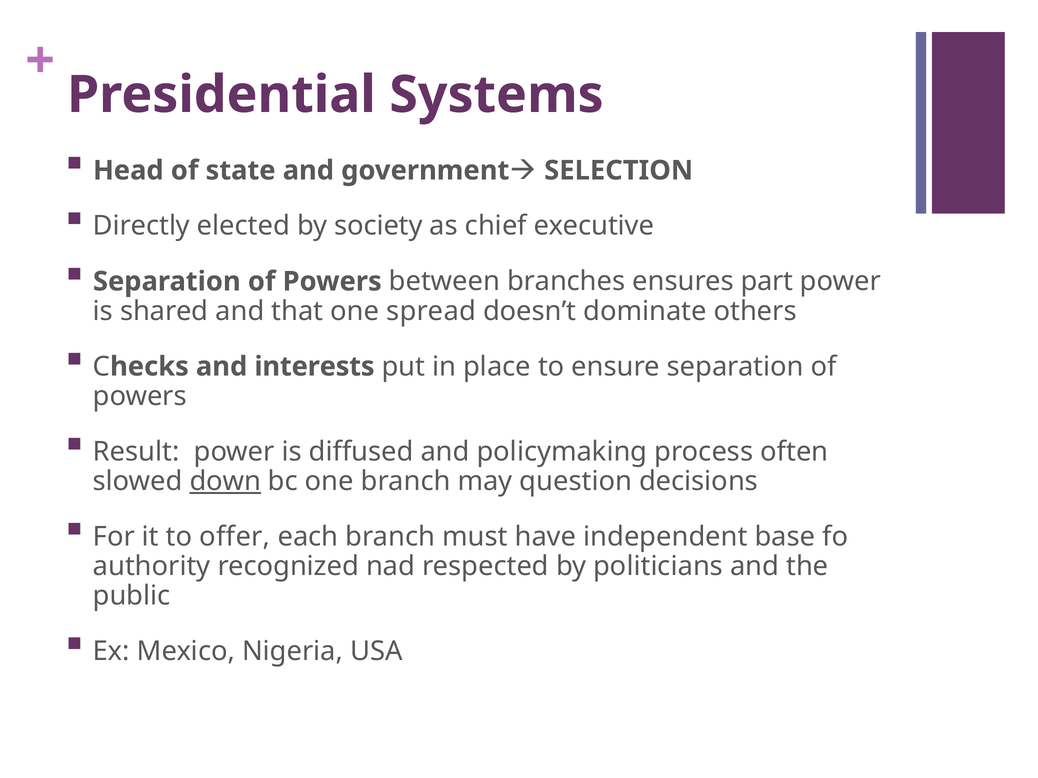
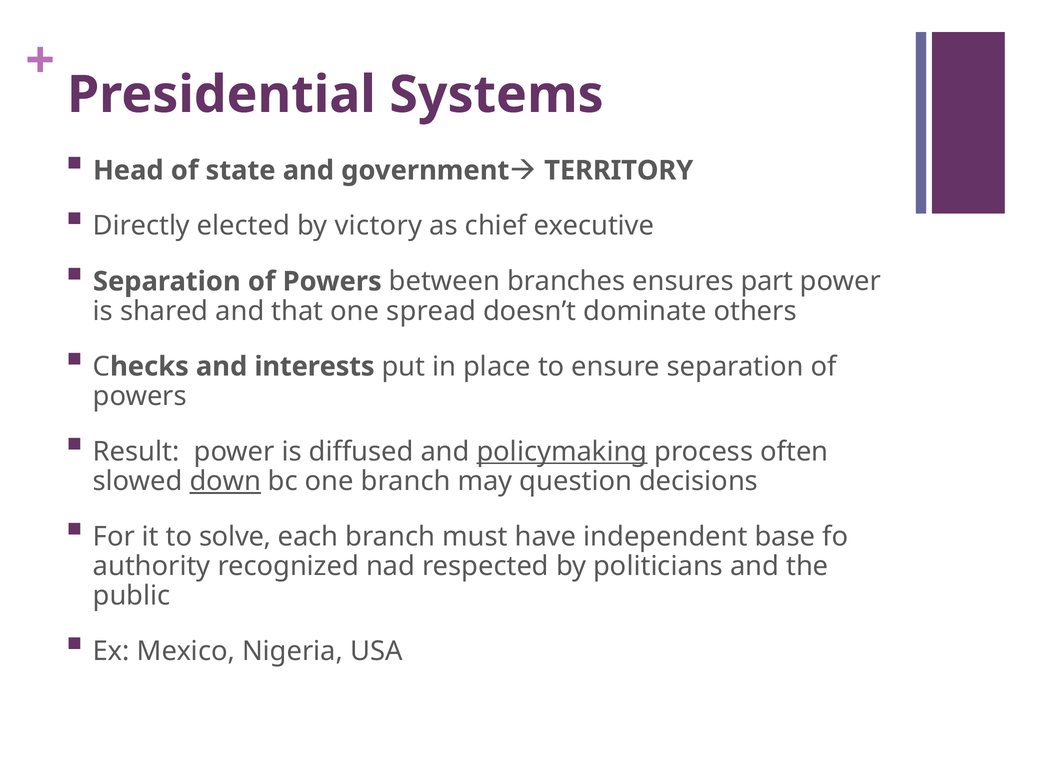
SELECTION: SELECTION -> TERRITORY (619, 171)
society: society -> victory (378, 226)
policymaking underline: none -> present (562, 452)
offer: offer -> solve (235, 537)
